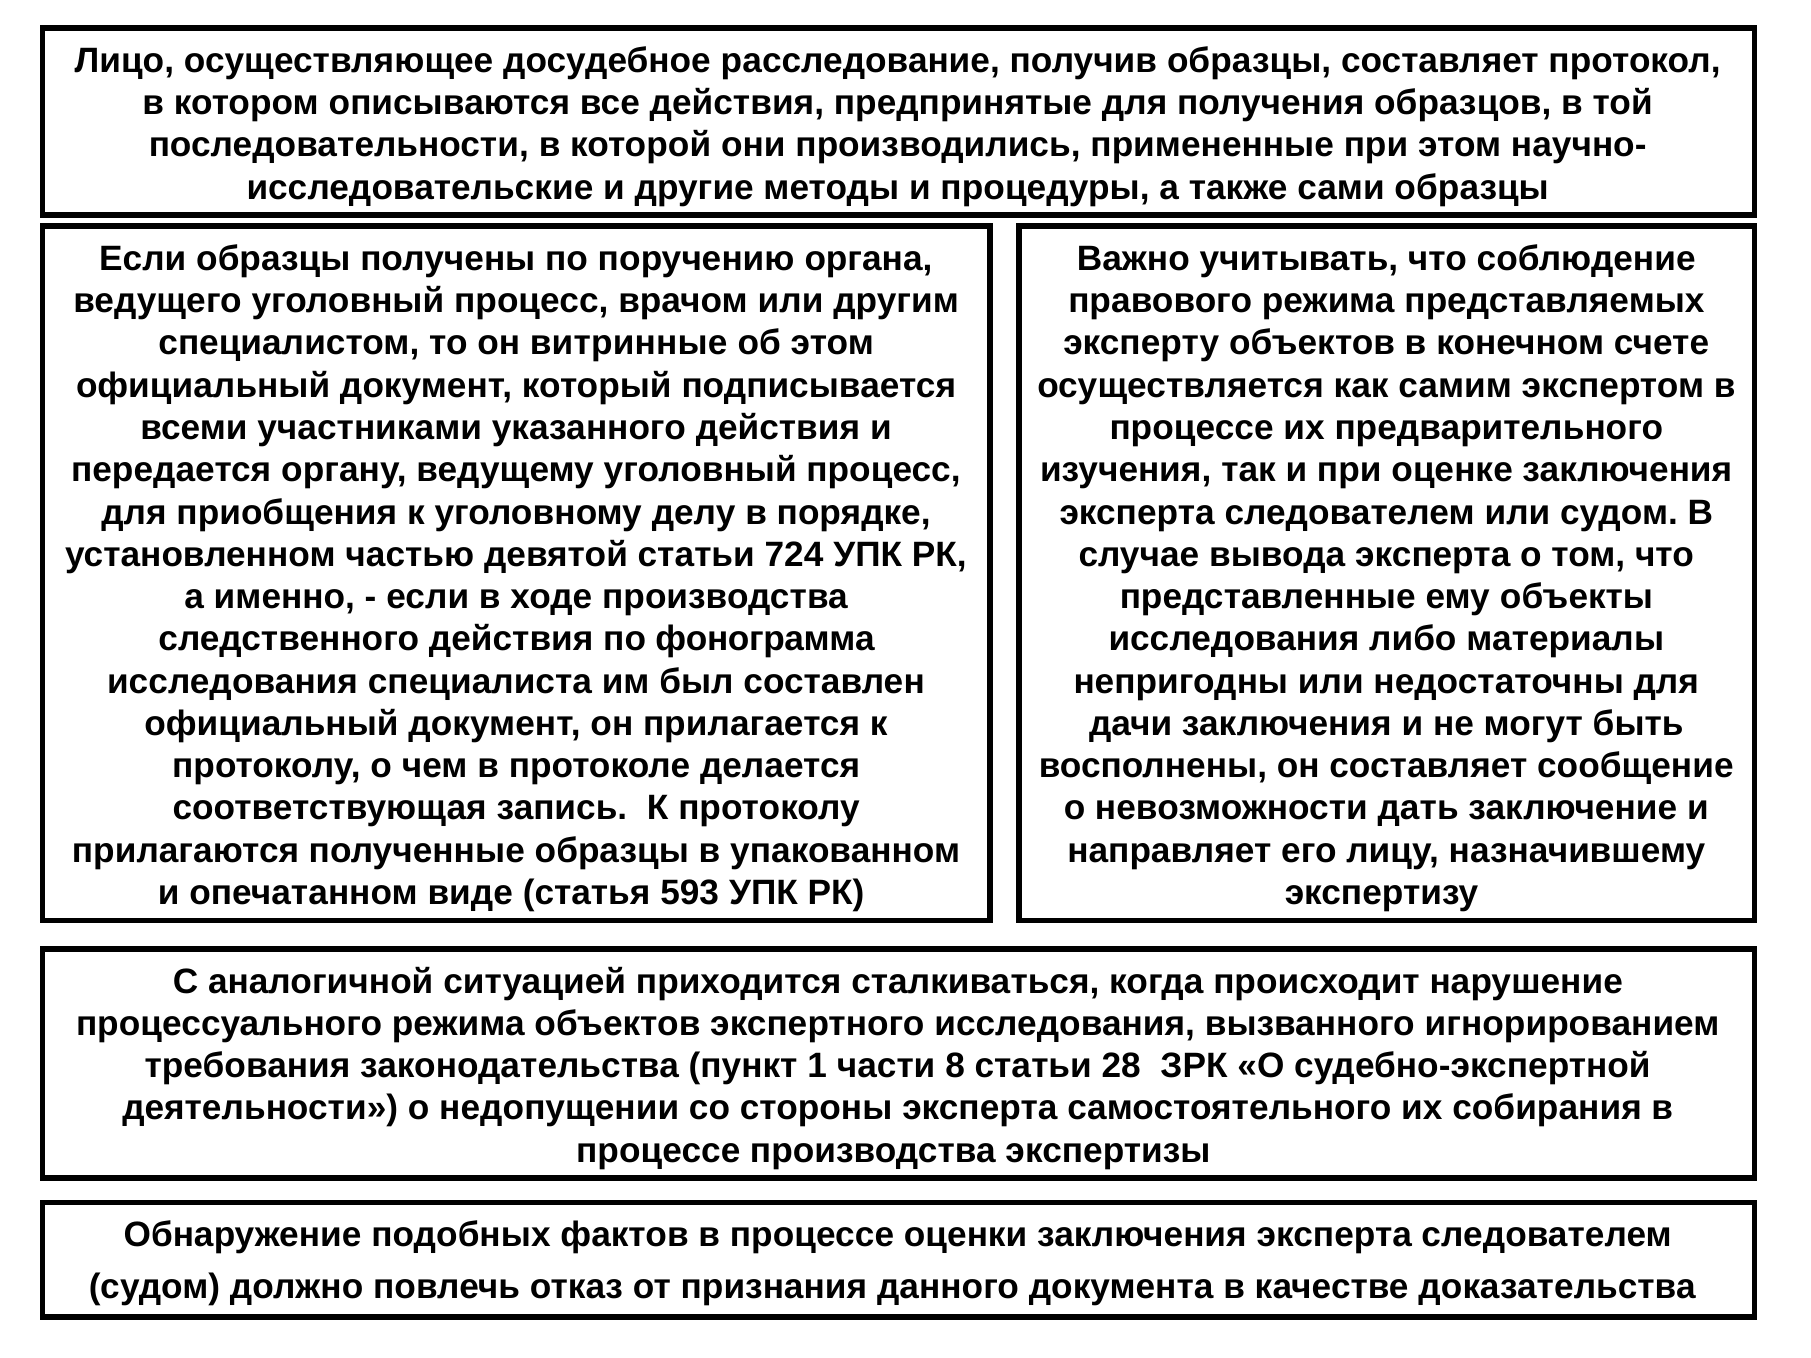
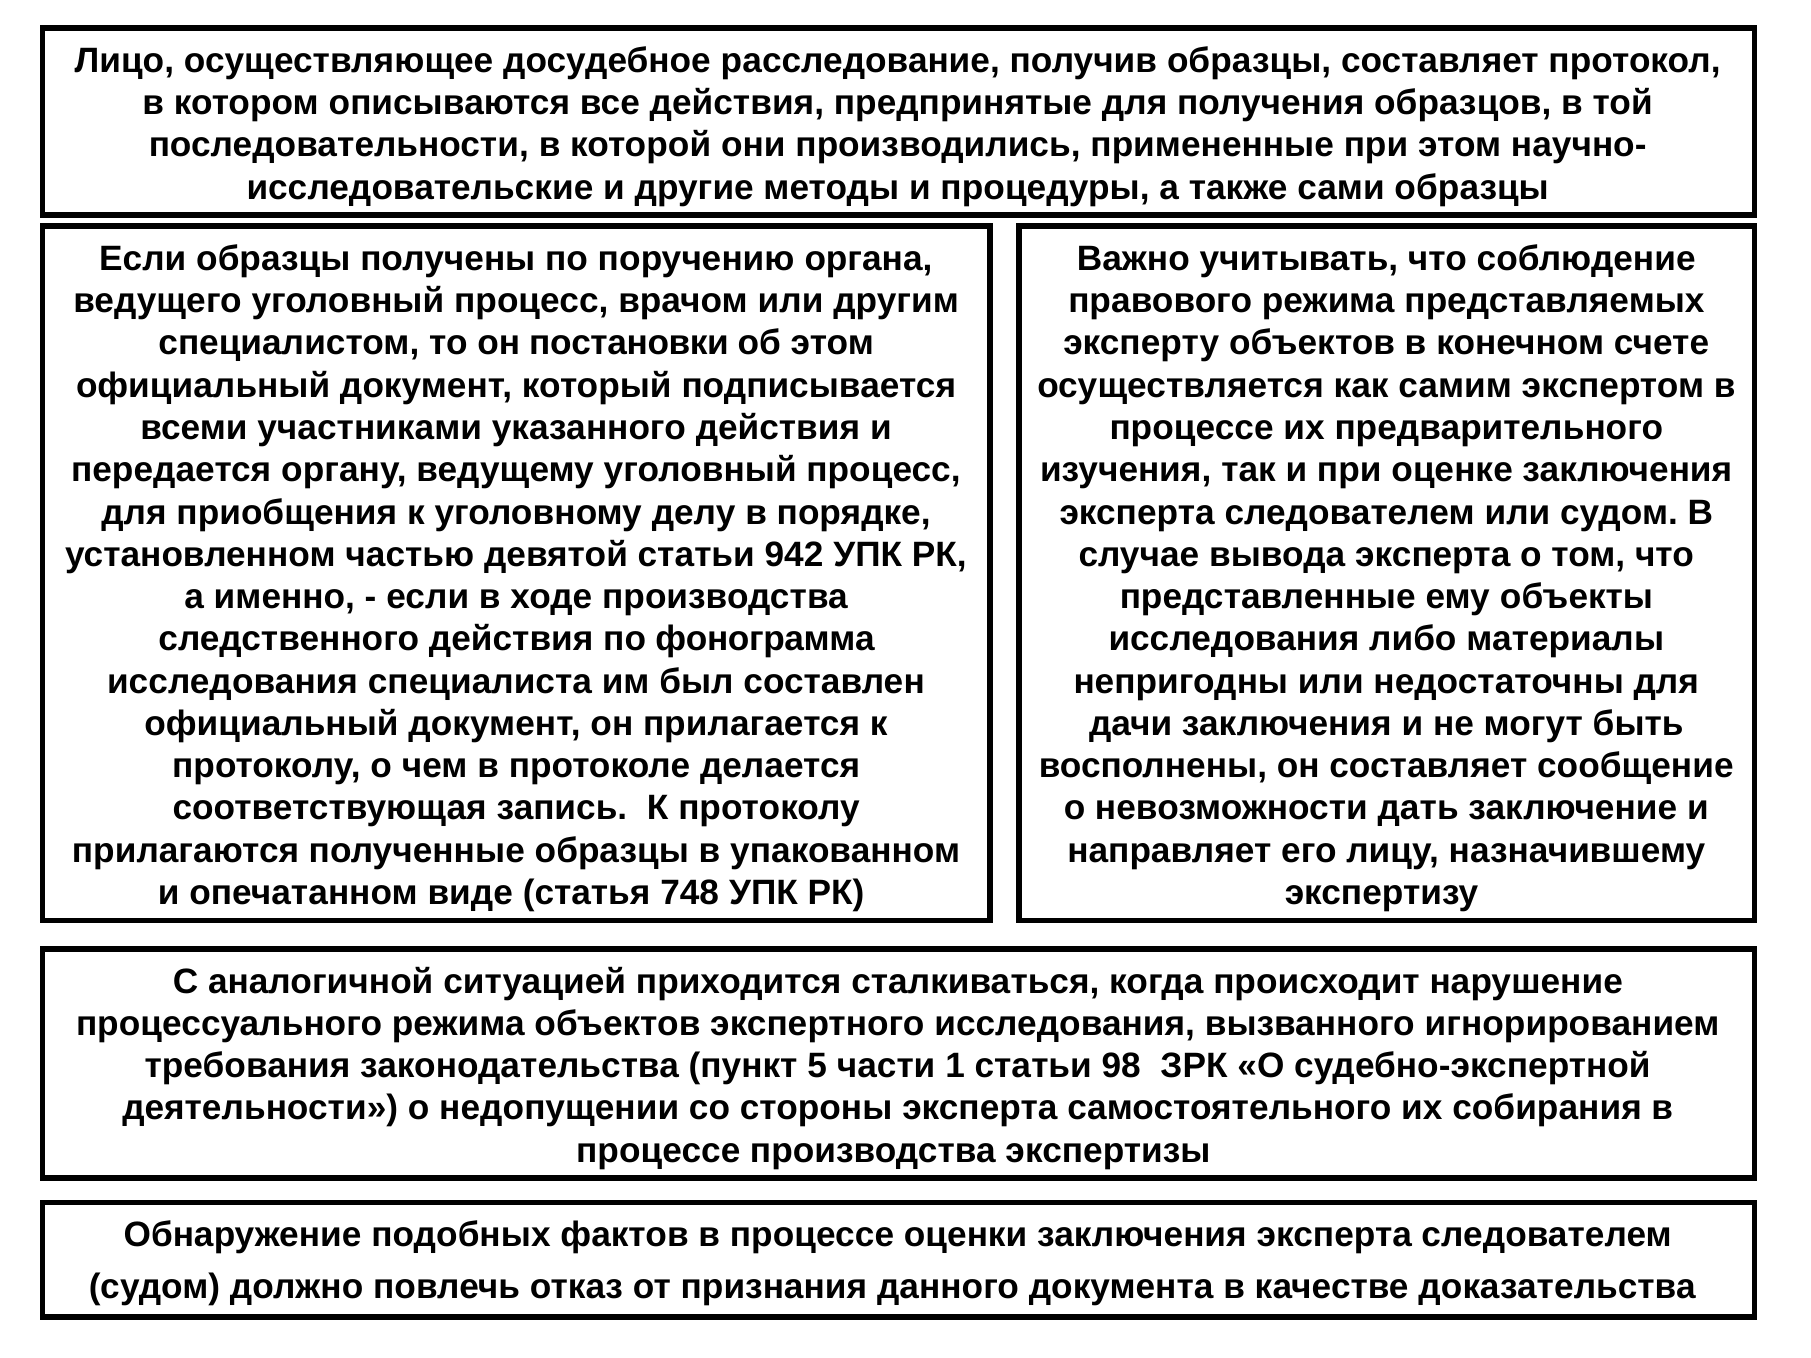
витринные: витринные -> постановки (629, 343)
724: 724 -> 942 (794, 555)
593: 593 -> 748 (690, 893)
1: 1 -> 5 (817, 1066)
8: 8 -> 1 (955, 1066)
28: 28 -> 98 (1121, 1066)
